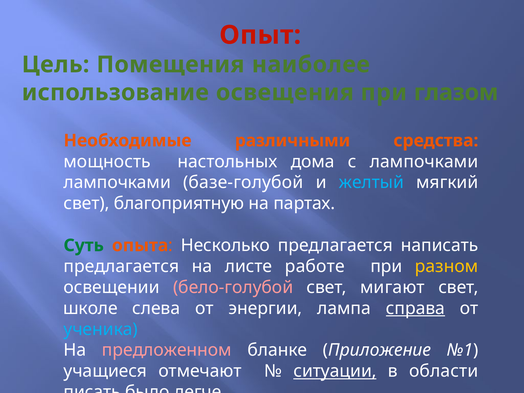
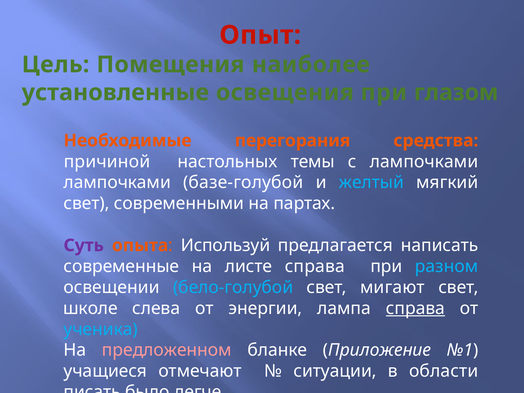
использование: использование -> установленные (115, 93)
различными: различными -> перегорания (293, 141)
мощность: мощность -> причиной (107, 162)
дома: дома -> темы (313, 162)
благоприятную: благоприятную -> современными (179, 204)
Суть colour: green -> purple (84, 245)
Несколько: Несколько -> Используй (225, 245)
предлагается: предлагается -> современные (121, 266)
листе работе: работе -> справа (315, 266)
разном colour: yellow -> light blue (447, 266)
бело-голубой colour: pink -> light blue (233, 287)
ситуации underline: present -> none (335, 371)
